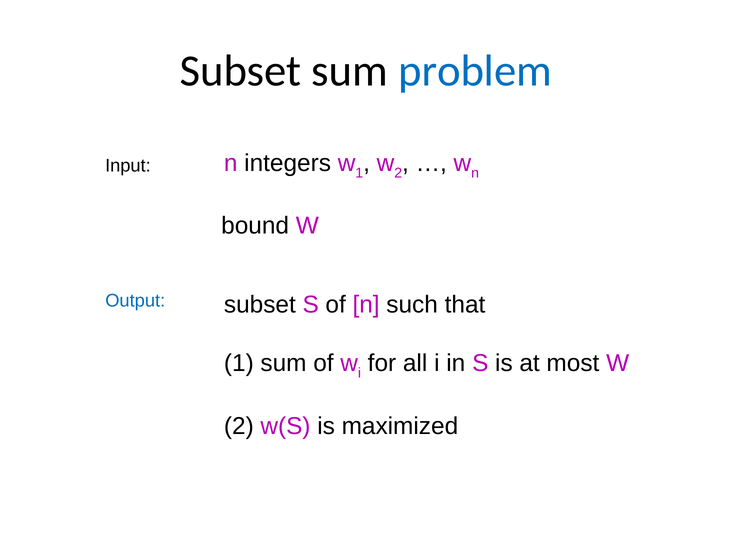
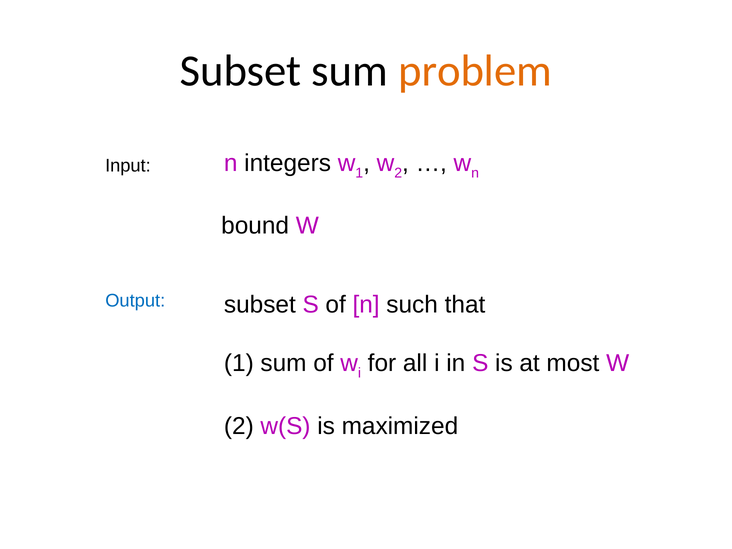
problem colour: blue -> orange (475, 71)
